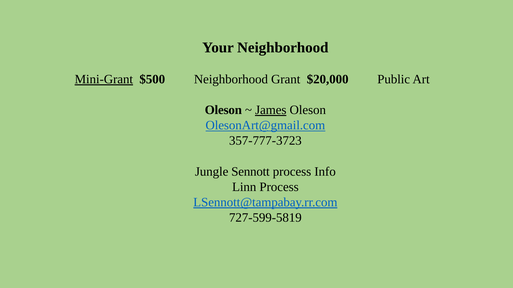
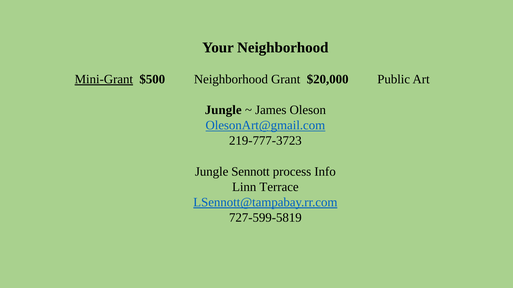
Oleson: Oleson -> Jungle (223, 110)
James underline: present -> none (271, 110)
357-777-3723: 357-777-3723 -> 219-777-3723 (265, 141)
Linn Process: Process -> Terrace (279, 187)
